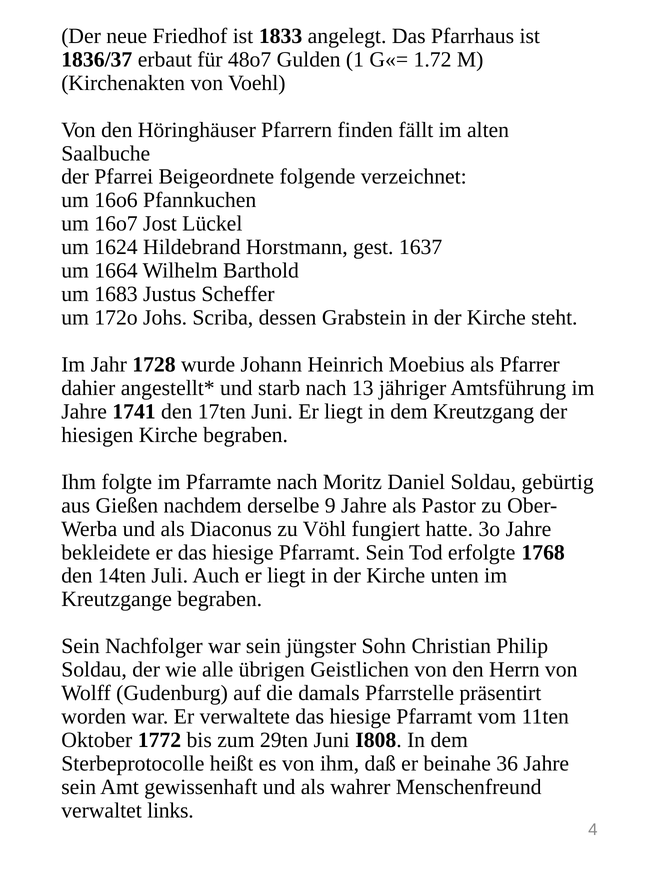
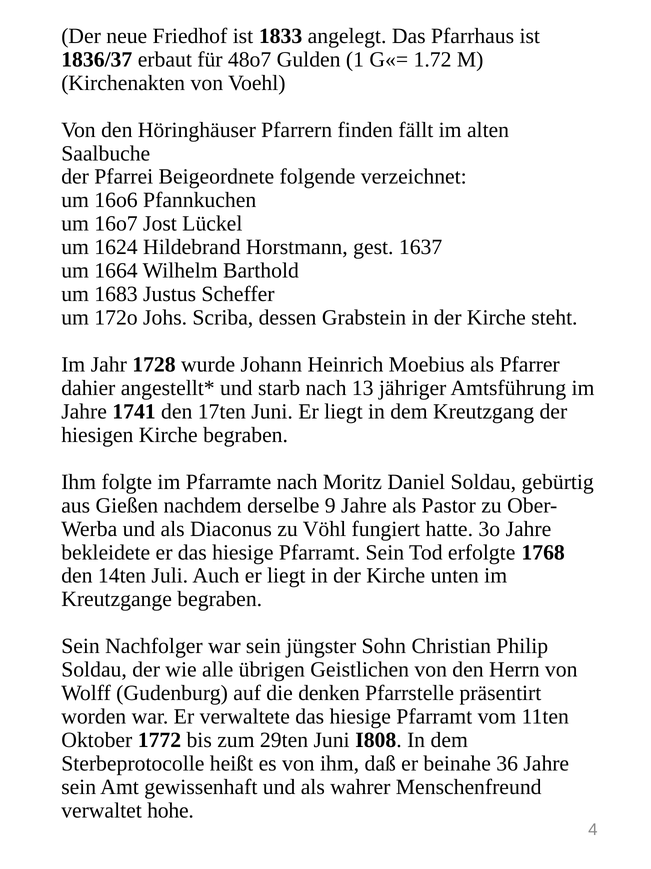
damals: damals -> denken (329, 692)
links: links -> hohe (170, 810)
